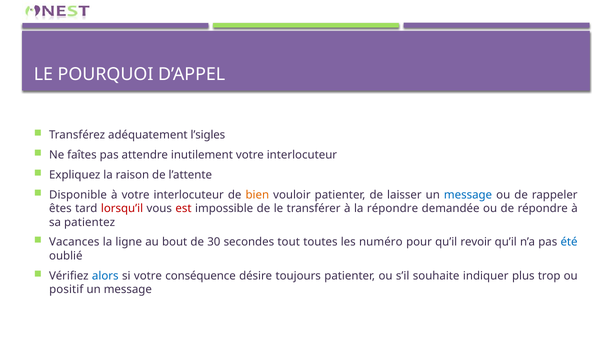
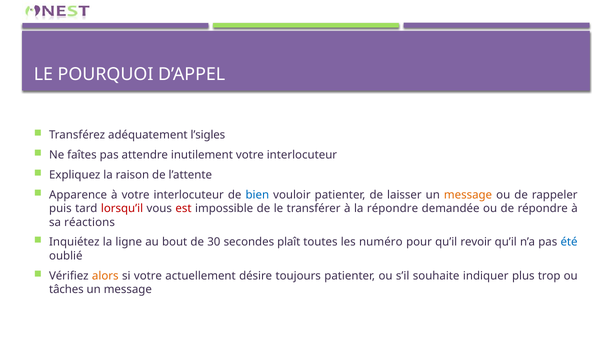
Disponible: Disponible -> Apparence (78, 195)
bien colour: orange -> blue (257, 195)
message colour: blue -> orange (468, 195)
êtes: êtes -> puis (60, 209)
patientez: patientez -> réactions (90, 222)
Vacances: Vacances -> Inquiétez (74, 242)
tout: tout -> plaît (289, 242)
alors colour: blue -> orange (105, 276)
conséquence: conséquence -> actuellement (201, 276)
positif: positif -> tâches (66, 290)
